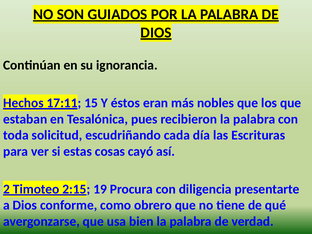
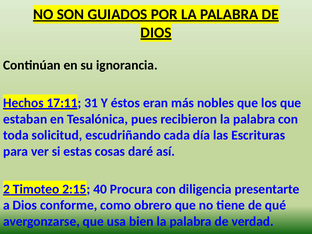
15: 15 -> 31 (91, 103)
cayó: cayó -> daré (141, 151)
19: 19 -> 40 (100, 189)
